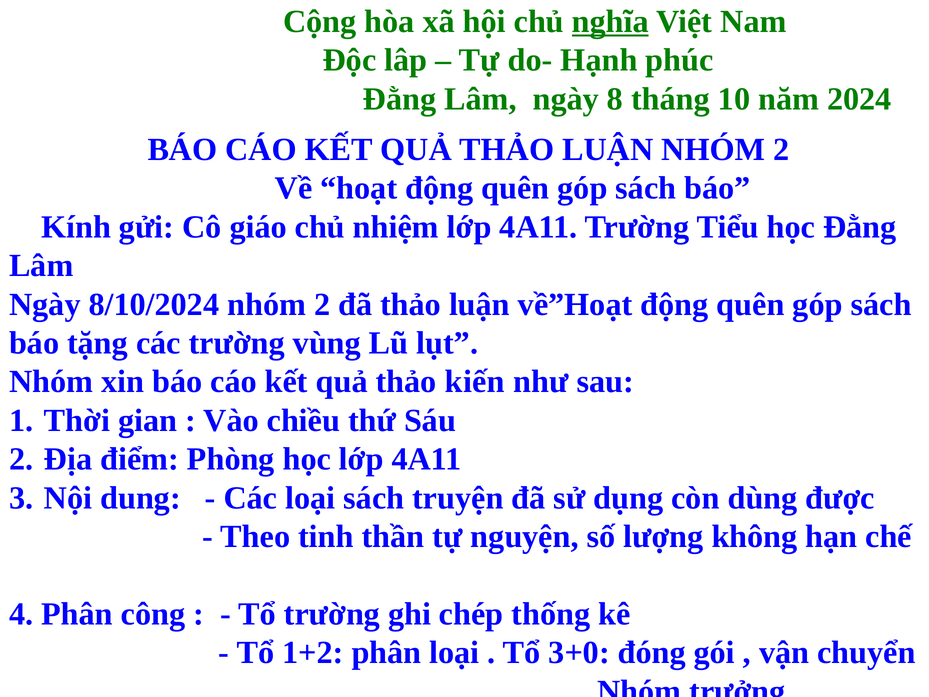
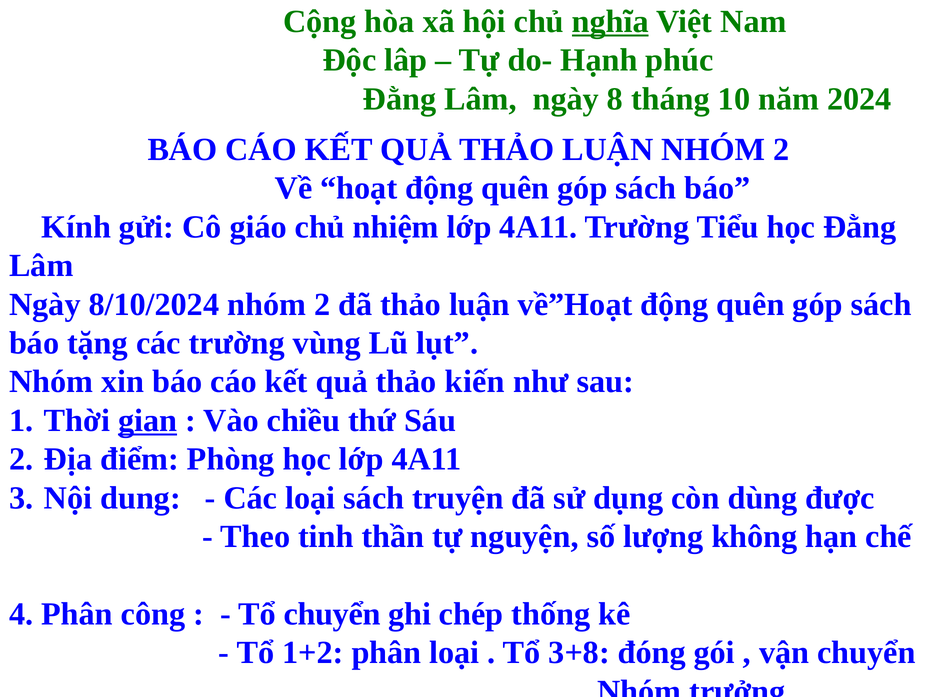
gian underline: none -> present (148, 420)
Tổ trường: trường -> chuyển (332, 614)
3+0: 3+0 -> 3+8 (579, 653)
